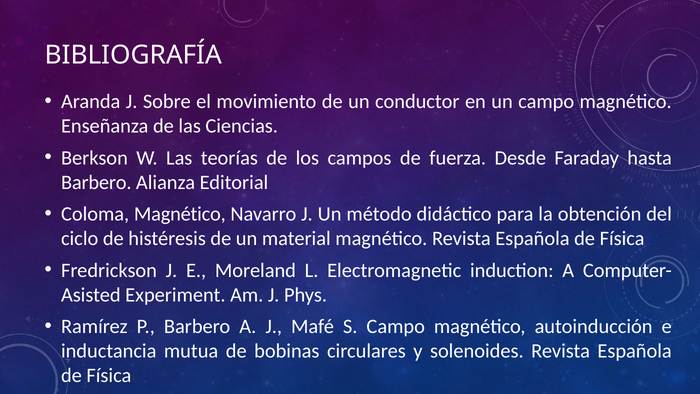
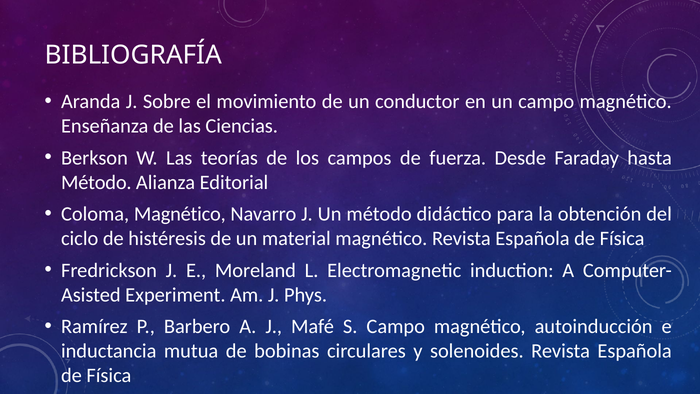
Barbero: Barbero -> Método (96, 182)
